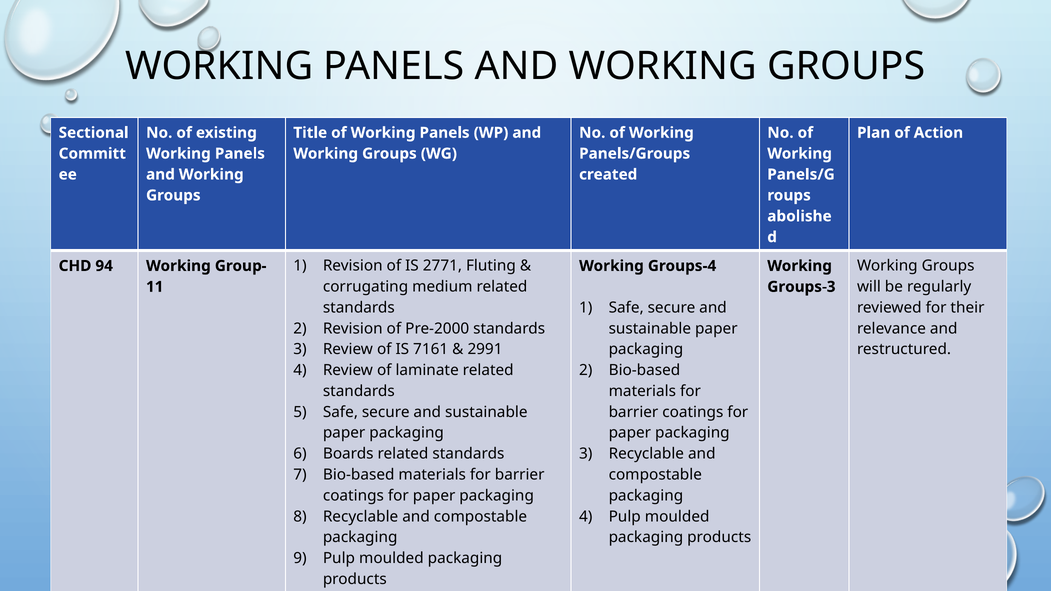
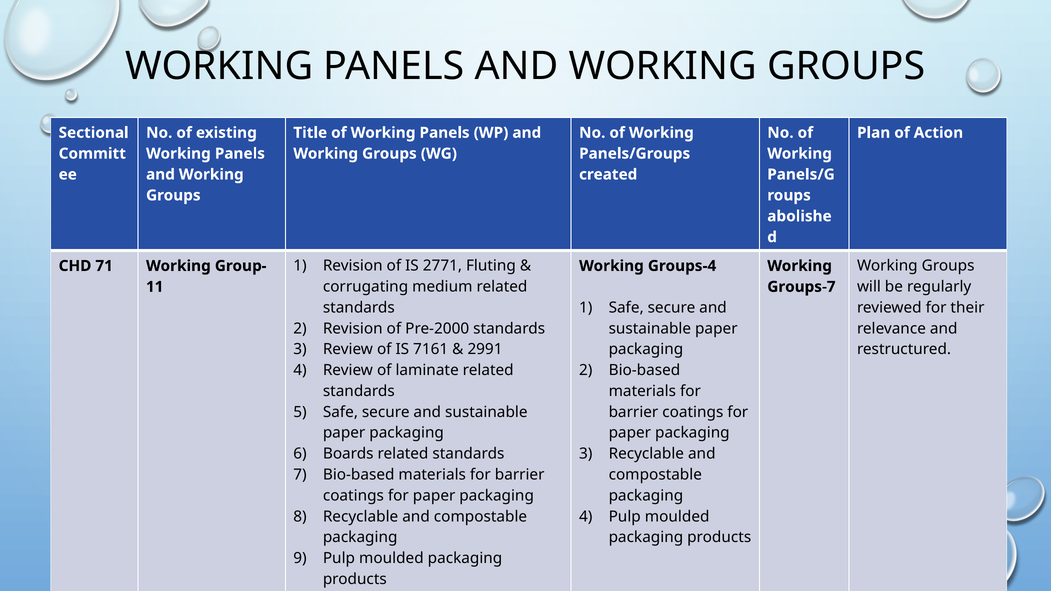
94: 94 -> 71 (104, 266)
Groups-3: Groups-3 -> Groups-7 (801, 287)
